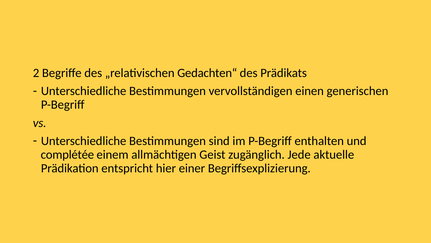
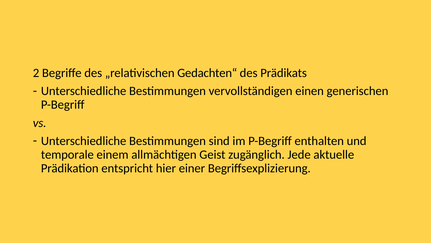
complétée: complétée -> temporale (67, 154)
